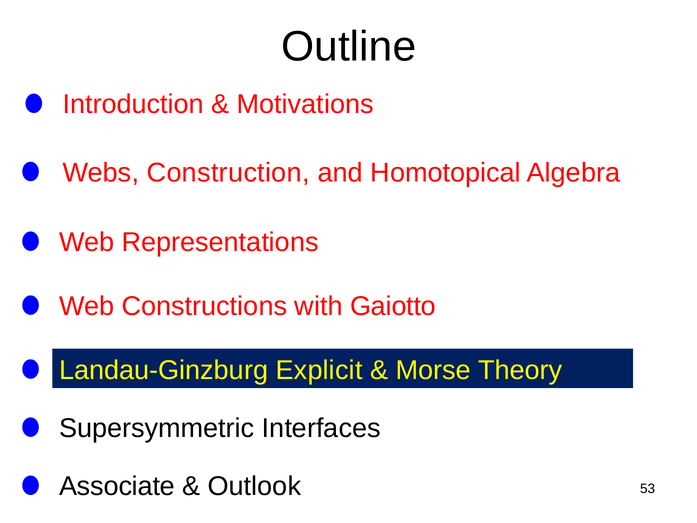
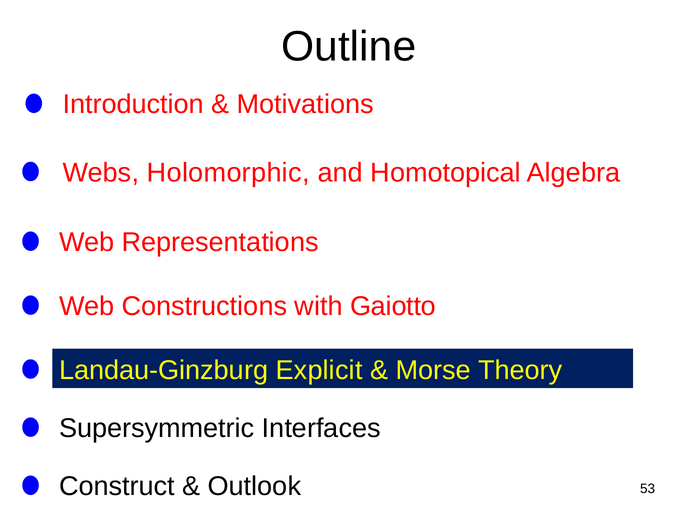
Construction: Construction -> Holomorphic (228, 173)
Associate: Associate -> Construct (117, 486)
